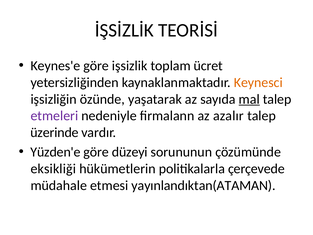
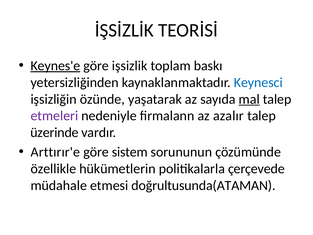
Keynes'e underline: none -> present (55, 66)
ücret: ücret -> baskı (208, 66)
Keynesci colour: orange -> blue (258, 82)
Yüzden'e: Yüzden'e -> Arttırır'e (55, 152)
düzeyi: düzeyi -> sistem (130, 152)
eksikliği: eksikliği -> özellikle (53, 169)
yayınlandıktan(ATAMAN: yayınlandıktan(ATAMAN -> doğrultusunda(ATAMAN (204, 185)
